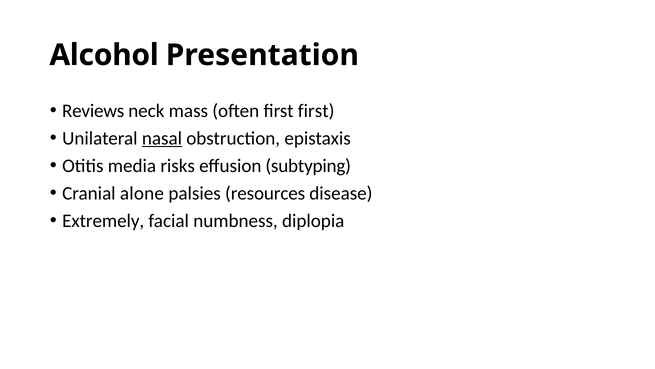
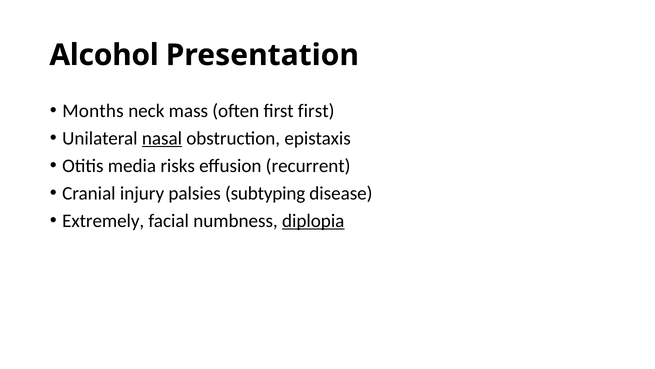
Reviews: Reviews -> Months (93, 111)
subtyping: subtyping -> recurrent (308, 166)
alone: alone -> injury (142, 193)
resources: resources -> subtyping (265, 193)
diplopia underline: none -> present (313, 221)
